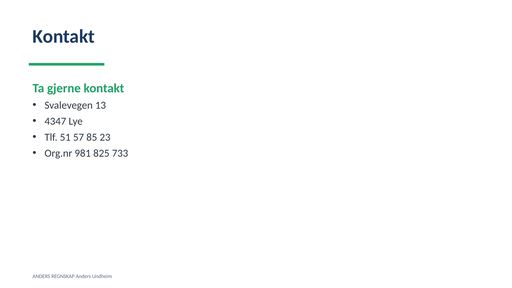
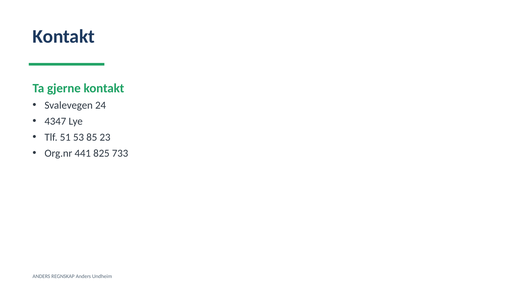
13: 13 -> 24 (101, 105)
57: 57 -> 53 (79, 137)
981: 981 -> 441 (83, 153)
